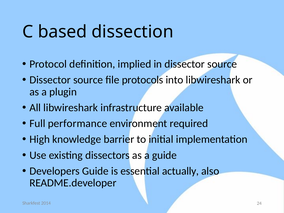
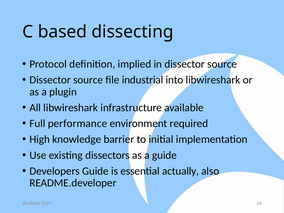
dissection: dissection -> dissecting (133, 32)
protocols: protocols -> industrial (143, 80)
